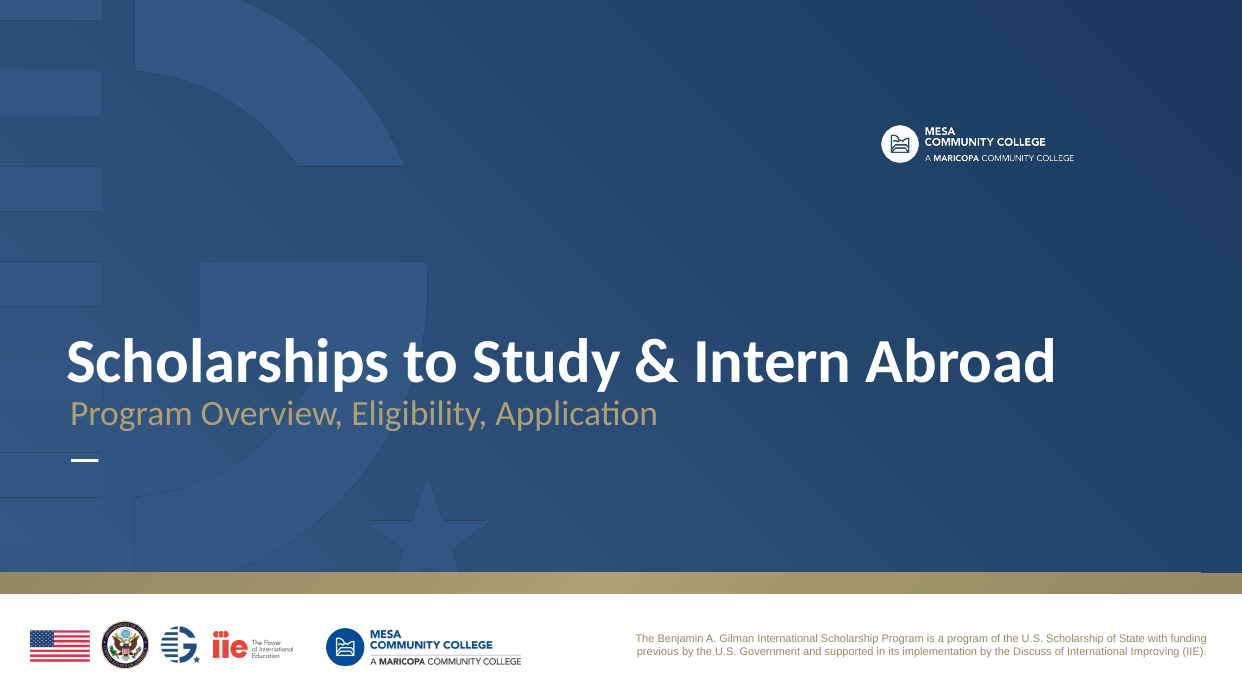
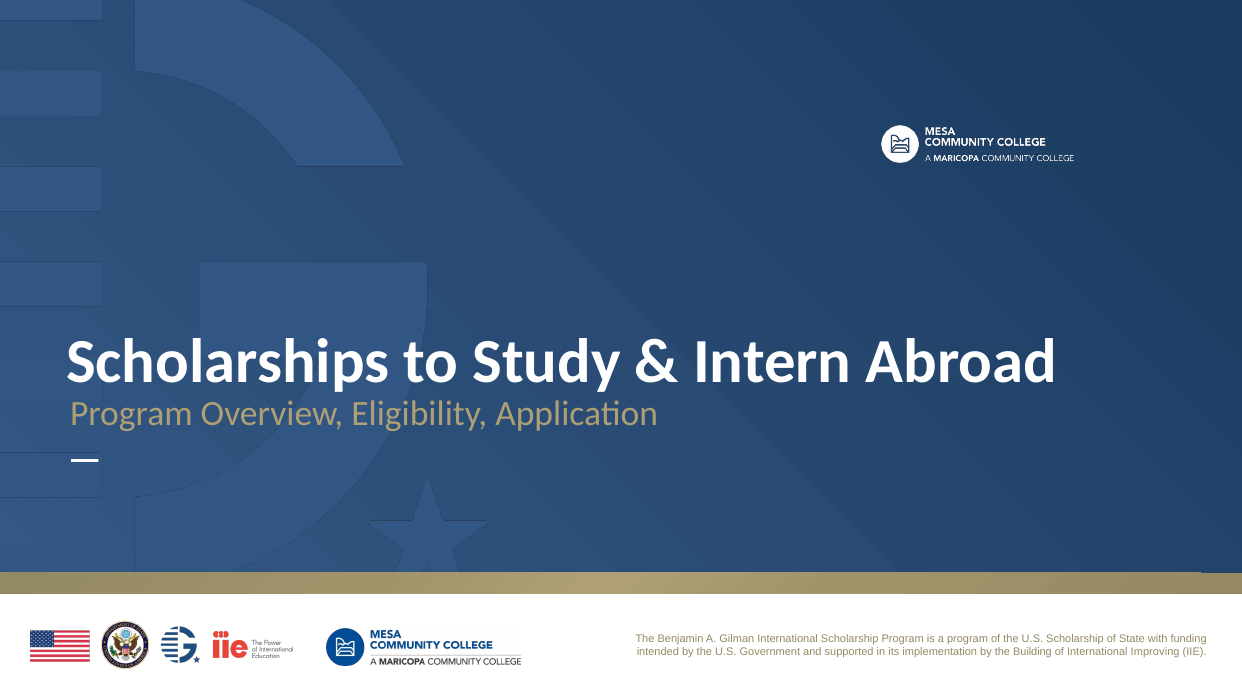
previous: previous -> intended (658, 653)
Discuss: Discuss -> Building (1033, 653)
